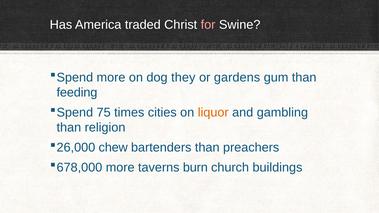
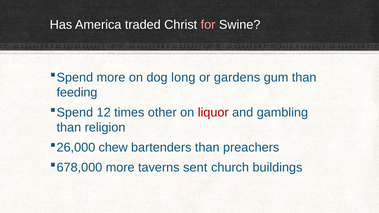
they: they -> long (183, 77)
75: 75 -> 12 (104, 112)
cities: cities -> other (162, 112)
liquor colour: orange -> red (213, 112)
burn: burn -> sent (195, 167)
